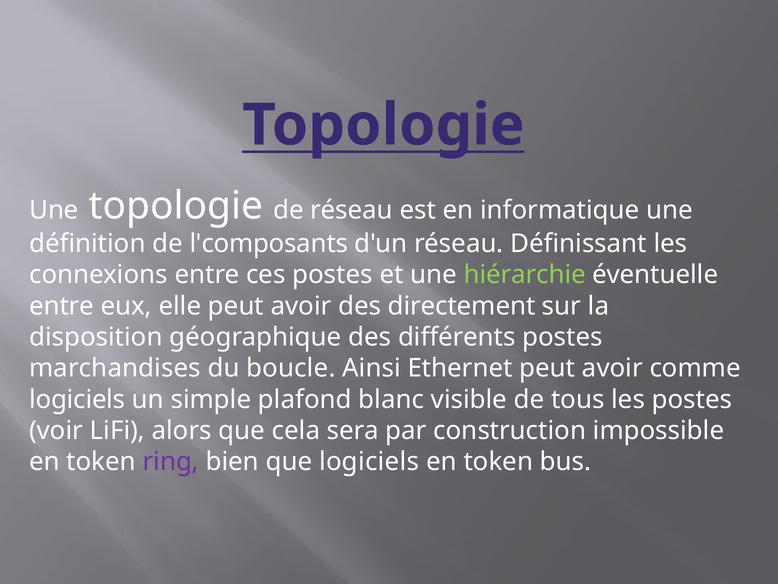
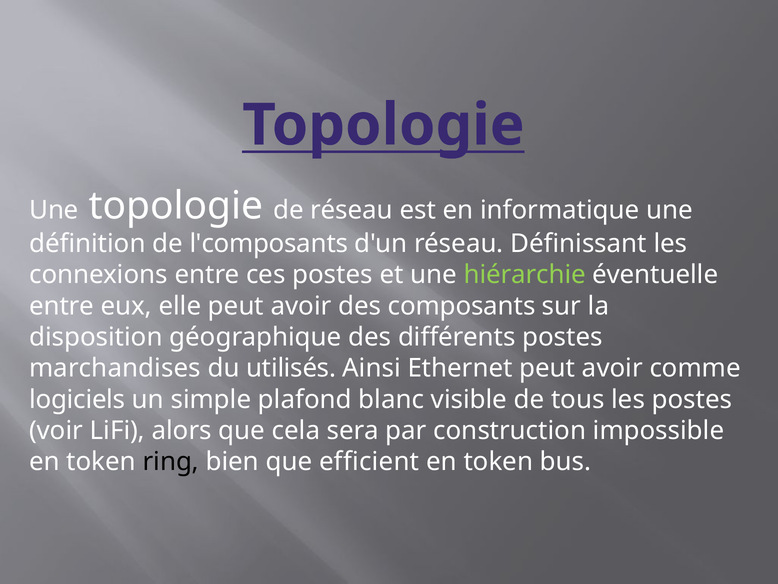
directement: directement -> composants (462, 306)
boucle: boucle -> utilisés (291, 368)
ring colour: purple -> black (171, 461)
que logiciels: logiciels -> efficient (369, 461)
